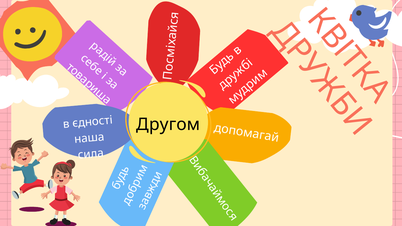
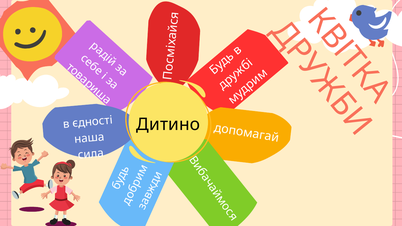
Другом: Другом -> Дитино (168, 125)
